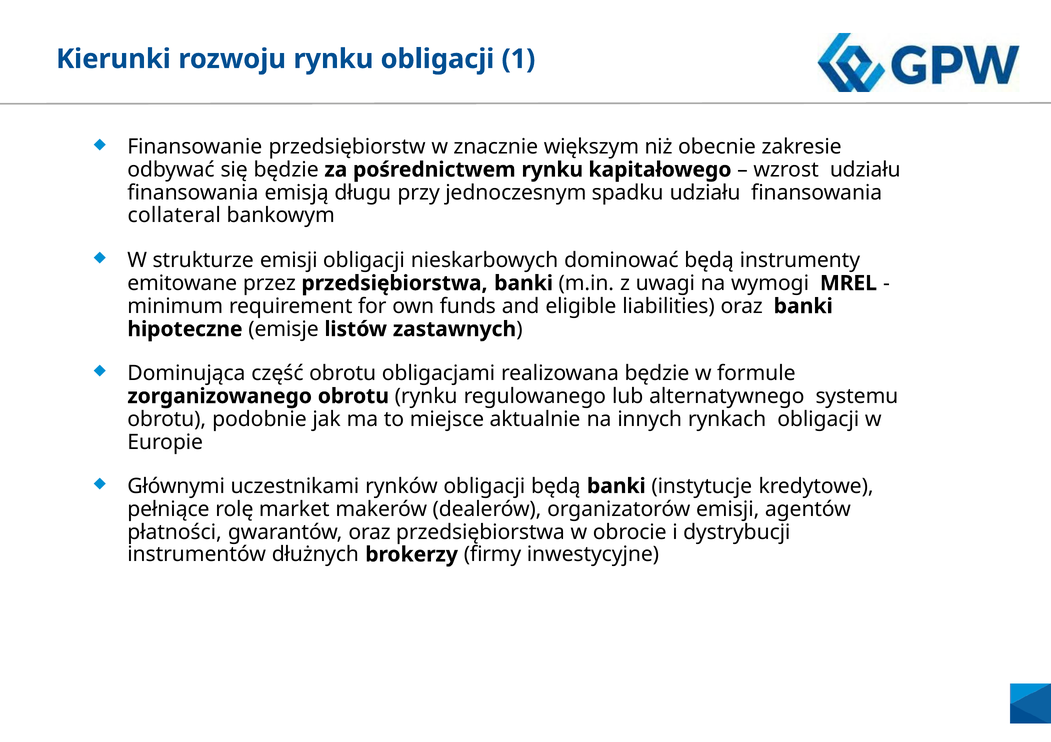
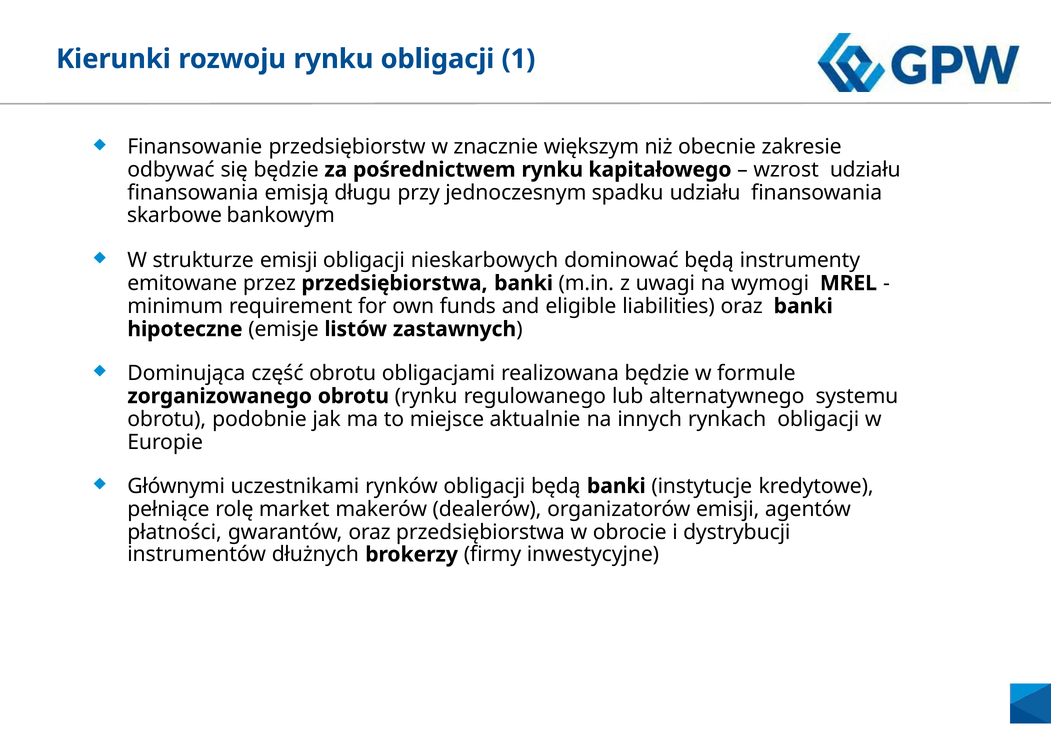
collateral: collateral -> skarbowe (174, 215)
